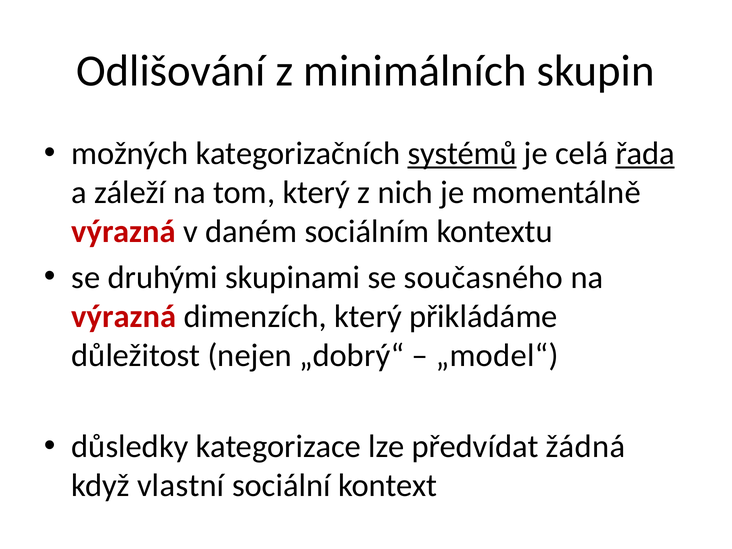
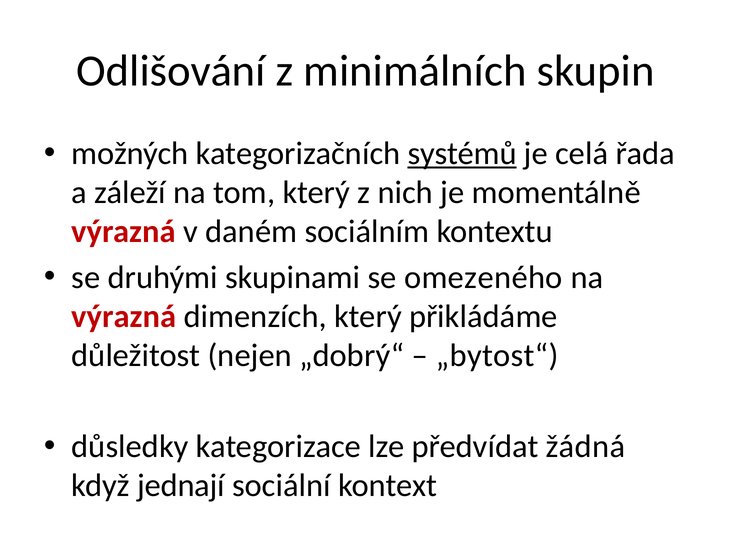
řada underline: present -> none (645, 154)
současného: současného -> omezeného (483, 277)
„model“: „model“ -> „bytost“ (497, 355)
vlastní: vlastní -> jednají (181, 486)
